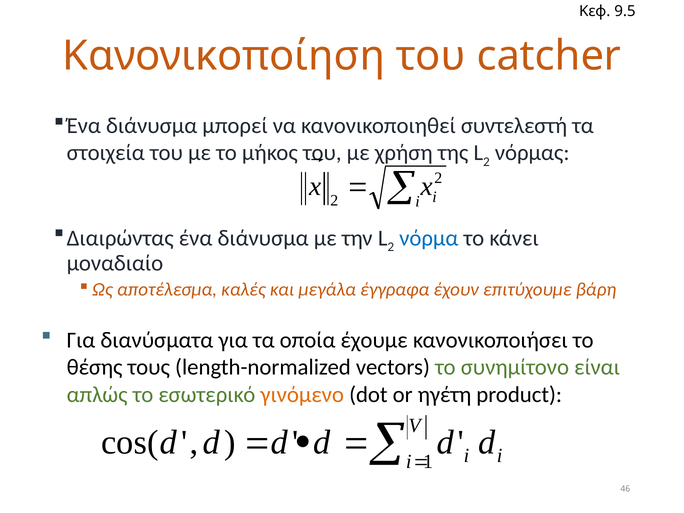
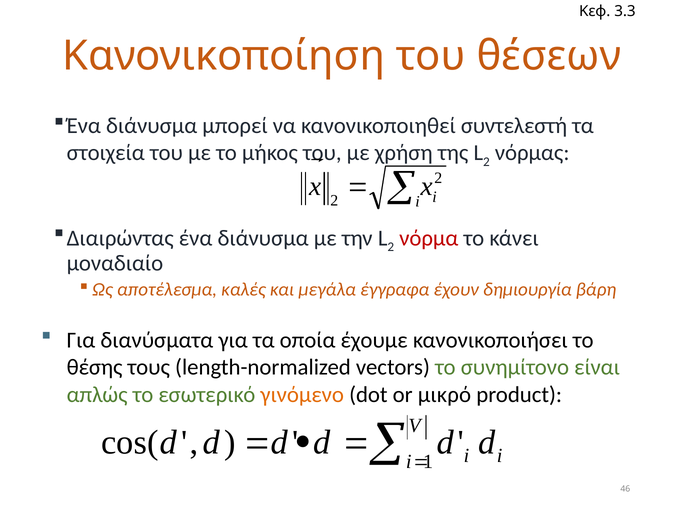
9.5: 9.5 -> 3.3 (625, 11)
catcher: catcher -> θέσεων (549, 56)
νόρμα colour: blue -> red (429, 238)
επιτύχουμε: επιτύχουμε -> δημιουργία (527, 290)
ηγέτη: ηγέτη -> μικρό (444, 395)
